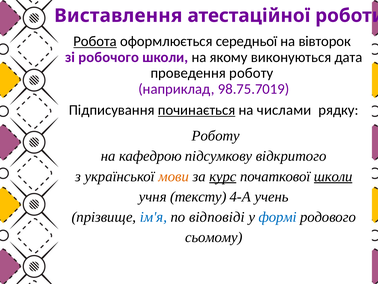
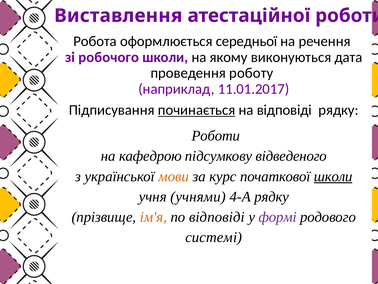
Робота underline: present -> none (95, 41)
вівторок: вівторок -> речення (325, 41)
98.75.7019: 98.75.7019 -> 11.01.2017 (254, 89)
на числами: числами -> відповіді (284, 110)
Роботу: Роботу -> Роботи (216, 136)
відкритого: відкритого -> відведеного (291, 156)
курс underline: present -> none (223, 176)
тексту: тексту -> учнями (198, 196)
4-А учень: учень -> рядку (272, 196)
ім'я colour: blue -> orange (153, 217)
формі colour: blue -> purple (278, 217)
сьомому: сьомому -> системі (214, 237)
